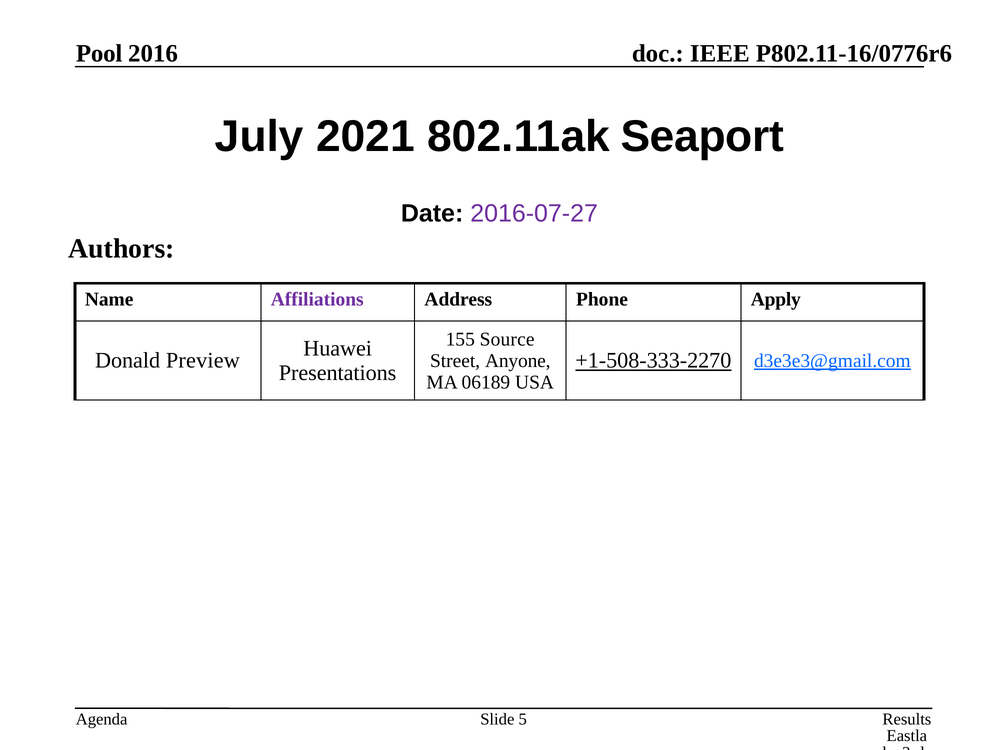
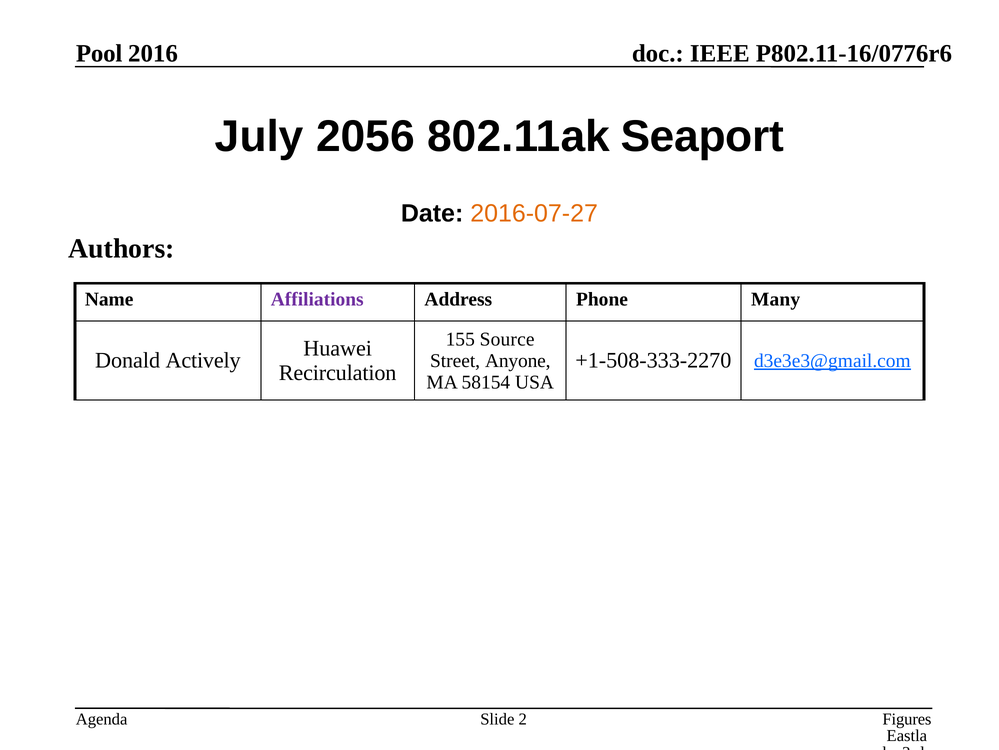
2021: 2021 -> 2056 (365, 136)
2016-07-27 colour: purple -> orange (534, 213)
Apply: Apply -> Many (776, 299)
Preview: Preview -> Actively (203, 360)
+1-508-333-2270 underline: present -> none (653, 360)
Presentations: Presentations -> Recirculation (338, 373)
06189: 06189 -> 58154 (486, 382)
Results: Results -> Figures (907, 719)
5: 5 -> 2 (523, 719)
